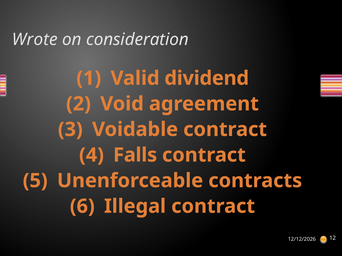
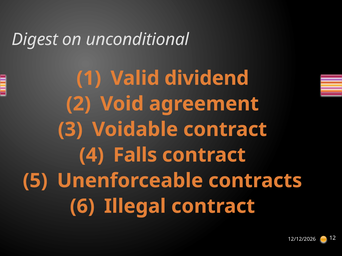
Wrote: Wrote -> Digest (35, 40)
consideration: consideration -> unconditional (137, 40)
